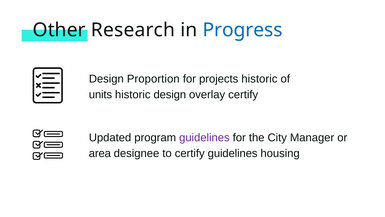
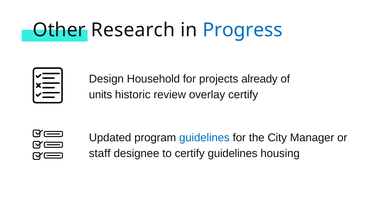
Proportion: Proportion -> Household (153, 79)
projects historic: historic -> already (259, 79)
historic design: design -> review (170, 95)
guidelines colour: purple -> blue (204, 137)
area: area -> staff (100, 153)
